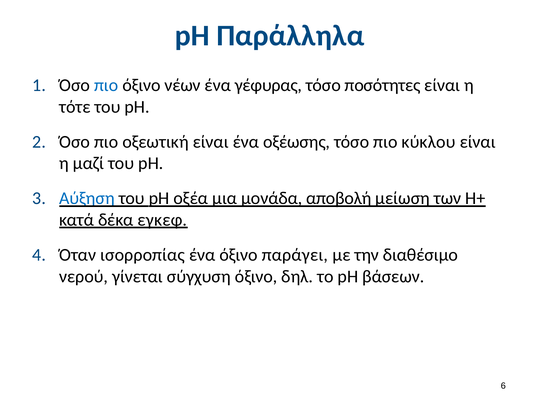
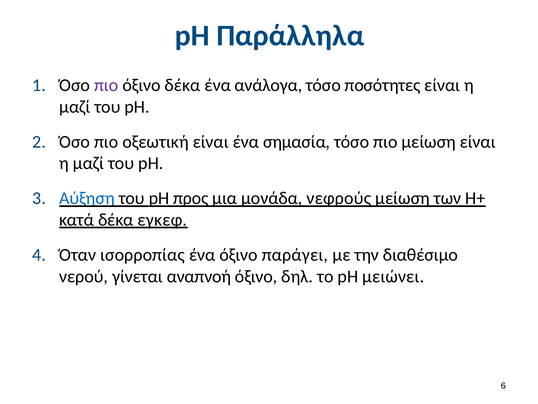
πιο colour: blue -> purple (106, 85)
όξινο νέων: νέων -> δέκα (182, 85)
γέφυρας: γέφυρας -> ανάλογα (268, 85)
τότε: τότε -> μαζί (75, 107)
οξέωσης: οξέωσης -> σημασία (297, 142)
πιο κύκλου: κύκλου -> μείωση (429, 142)
οξέα: οξέα -> προς (191, 198)
αποβολή: αποβολή -> νεφρούς (339, 198)
σύγχυση: σύγχυση -> αναπνοή (199, 276)
βάσεων: βάσεων -> μειώνει (393, 276)
